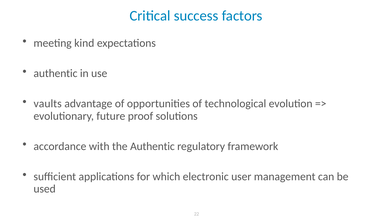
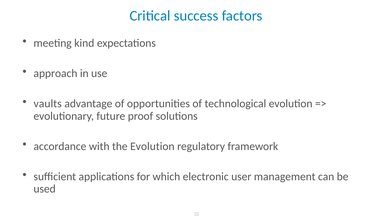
authentic: authentic -> approach (55, 73)
the Authentic: Authentic -> Evolution (152, 146)
